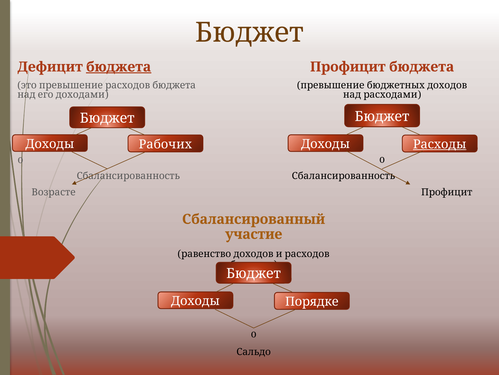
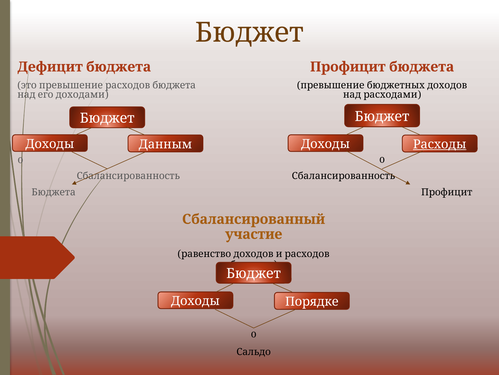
бюджета underline: present -> none (119, 67)
Рабочих: Рабочих -> Данным (165, 144)
Возрасте: Возрасте -> Бюджета (54, 192)
